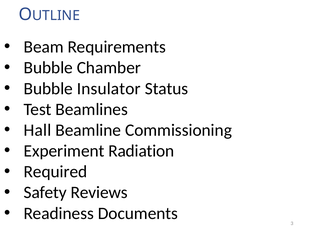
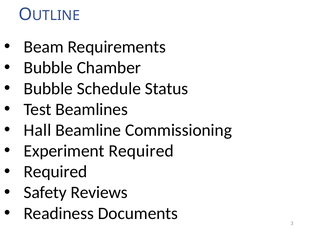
Insulator: Insulator -> Schedule (109, 89)
Experiment Radiation: Radiation -> Required (141, 151)
